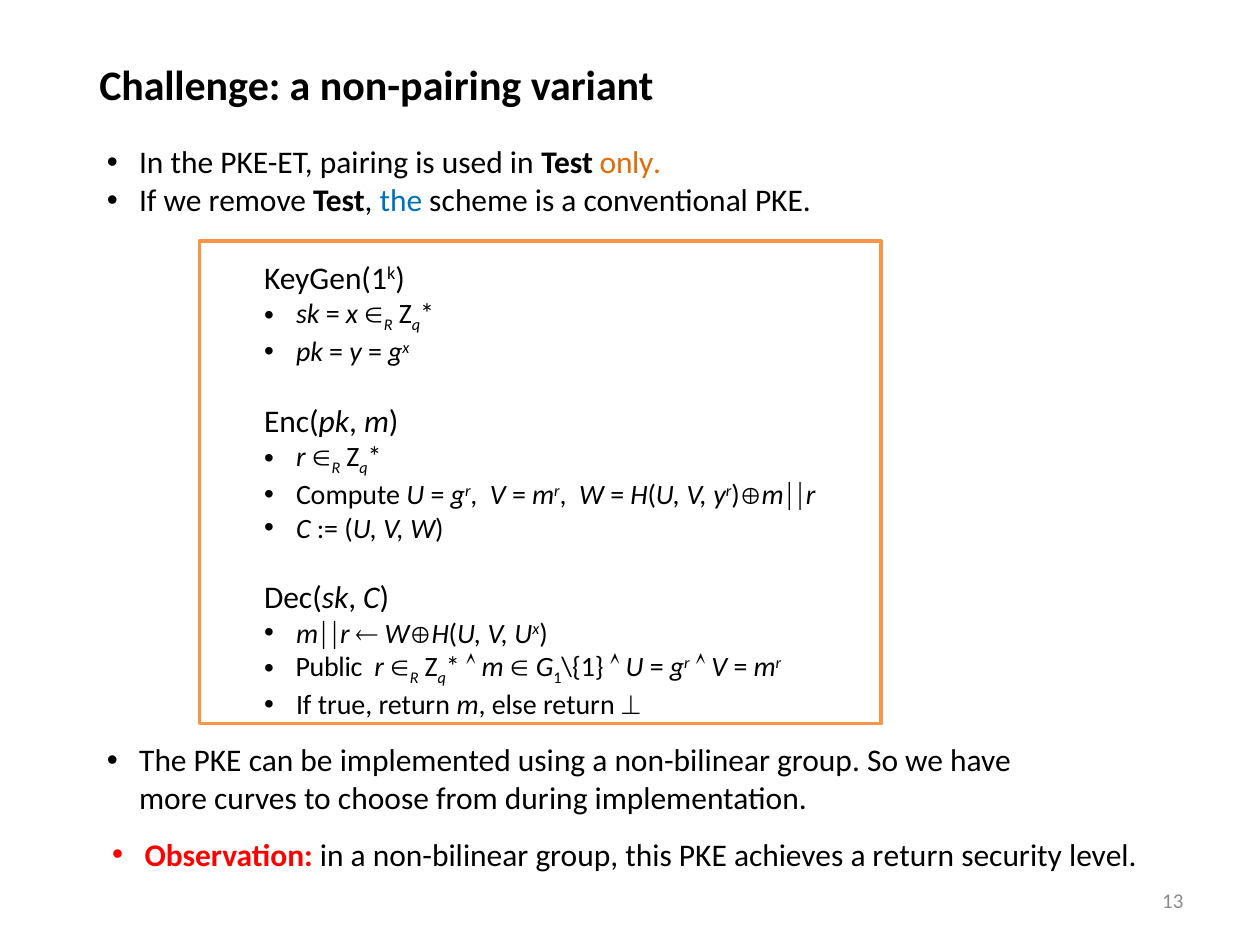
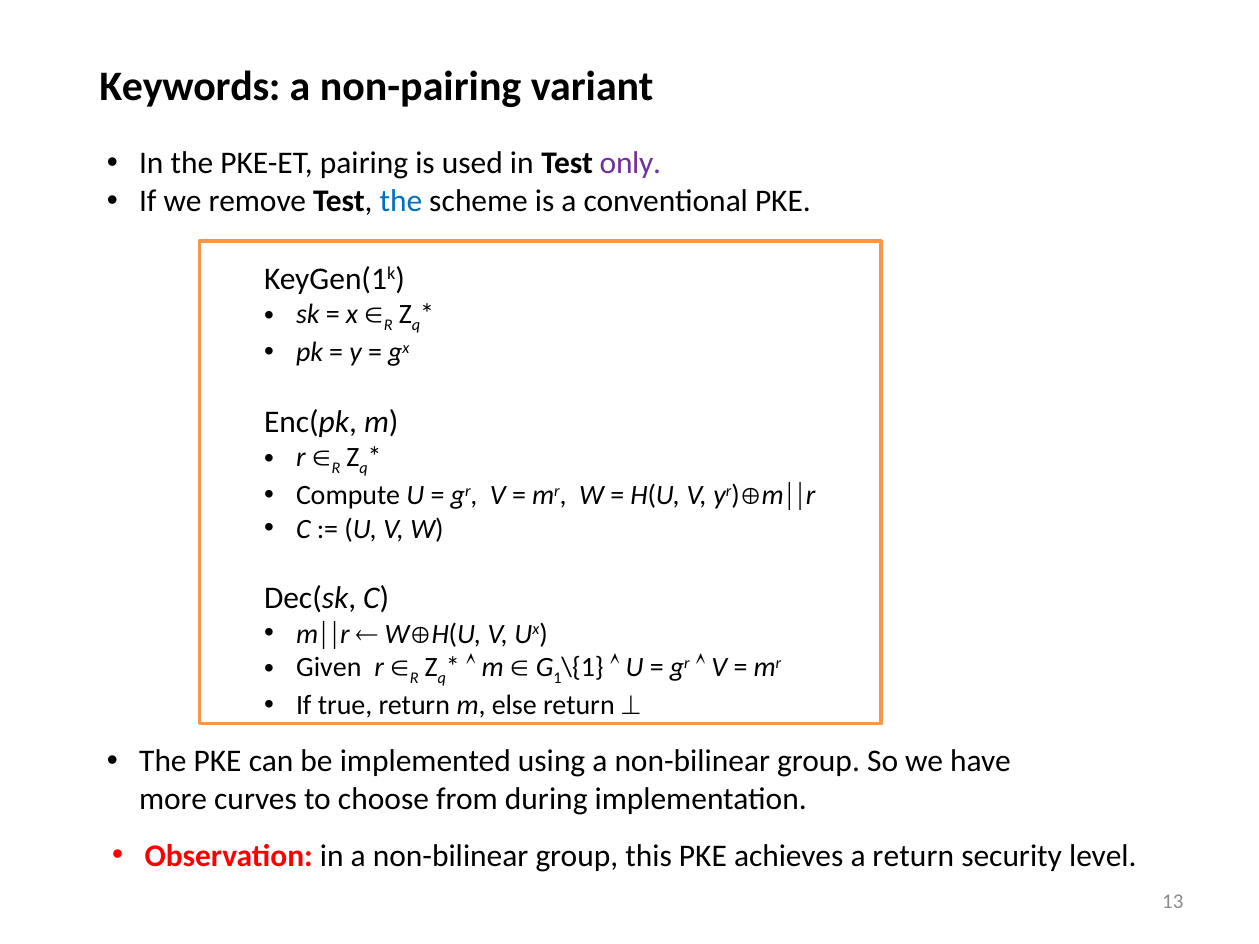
Challenge: Challenge -> Keywords (190, 87)
only colour: orange -> purple (630, 164)
Public: Public -> Given (329, 668)
